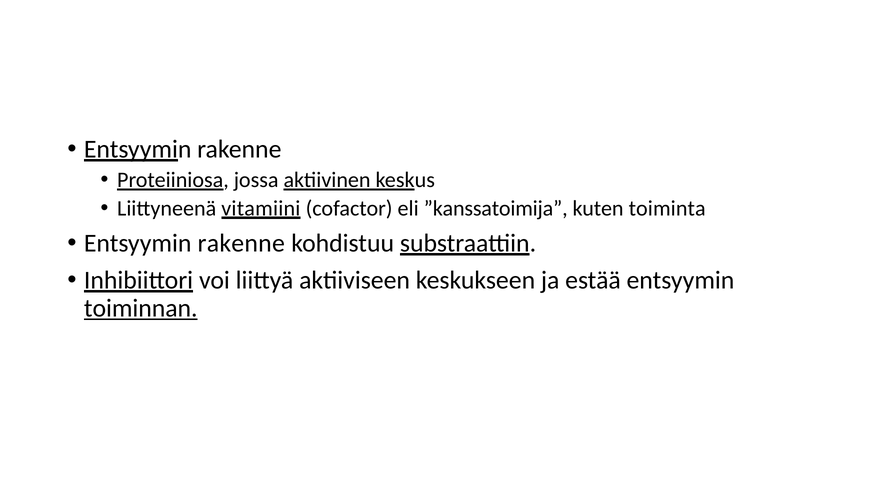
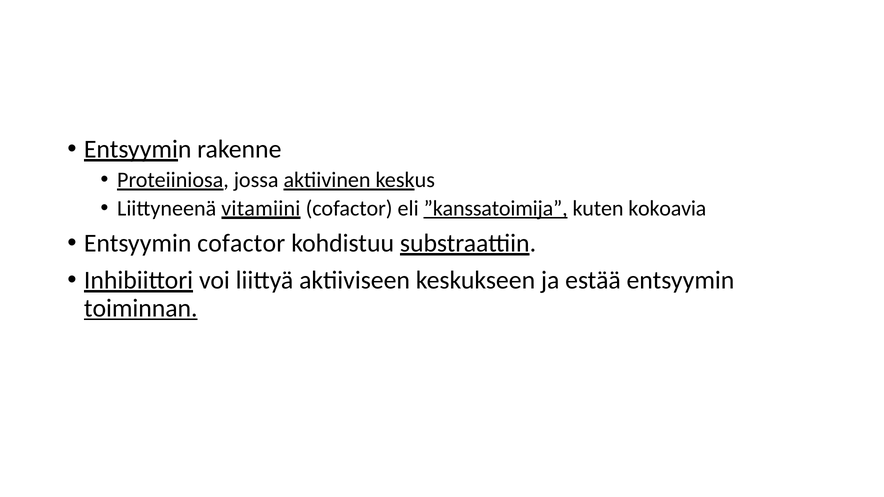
”kanssatoimija underline: none -> present (496, 208)
toiminta: toiminta -> kokoavia (667, 208)
rakenne: rakenne -> cofactor (241, 243)
